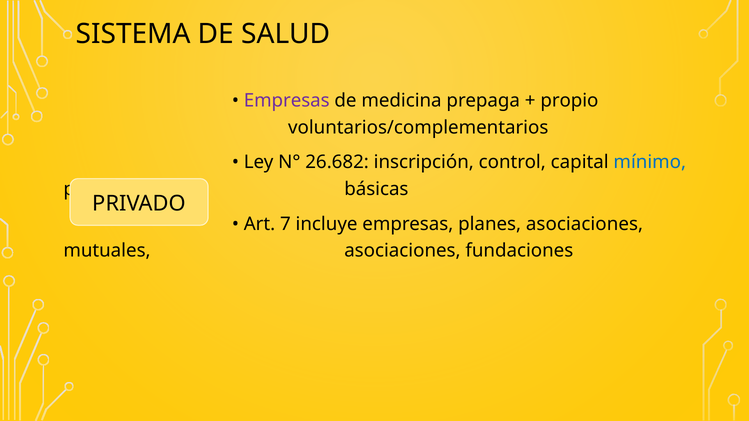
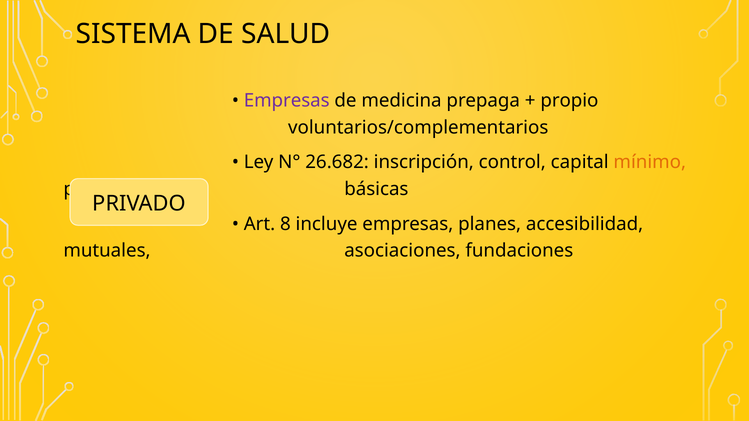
mínimo colour: blue -> orange (650, 162)
7: 7 -> 8 (285, 224)
planes asociaciones: asociaciones -> accesibilidad (585, 224)
